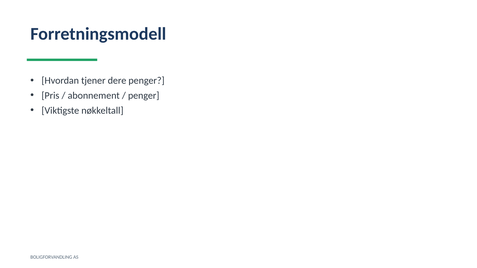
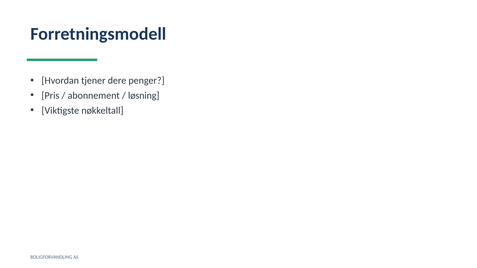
penger: penger -> løsning (144, 96)
